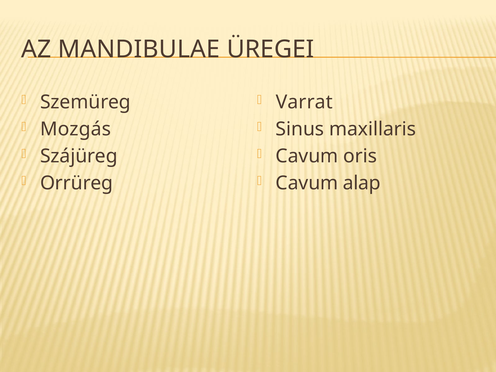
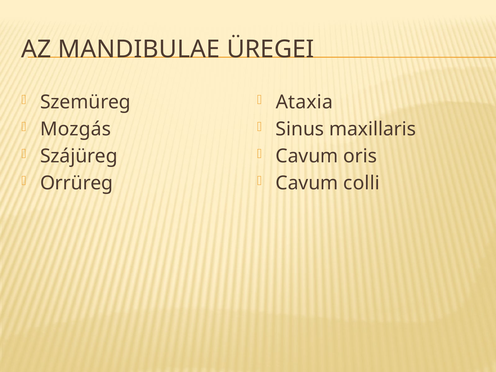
Varrat: Varrat -> Ataxia (304, 102)
alap: alap -> colli (362, 183)
